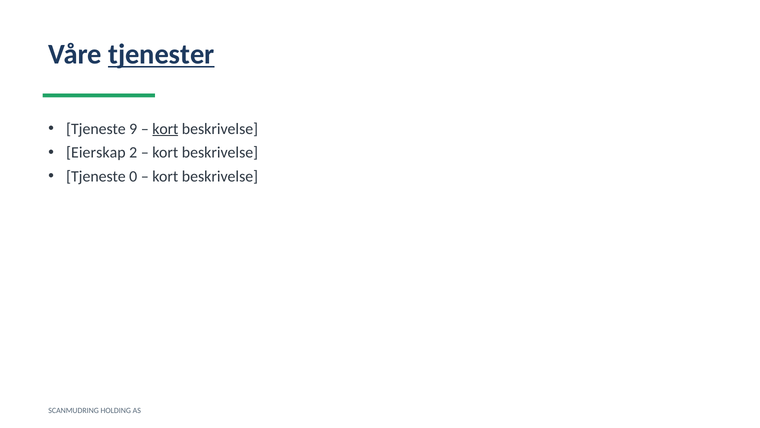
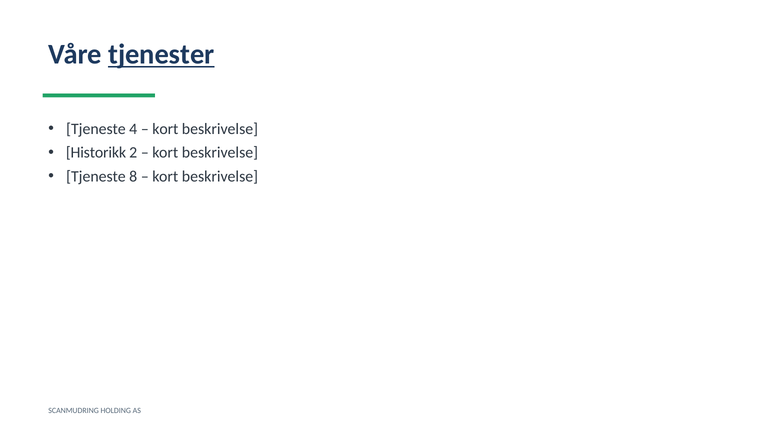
9: 9 -> 4 (133, 129)
kort underline: present -> none (165, 129)
Eierskap: Eierskap -> Historikk (96, 152)
0: 0 -> 8 (133, 176)
